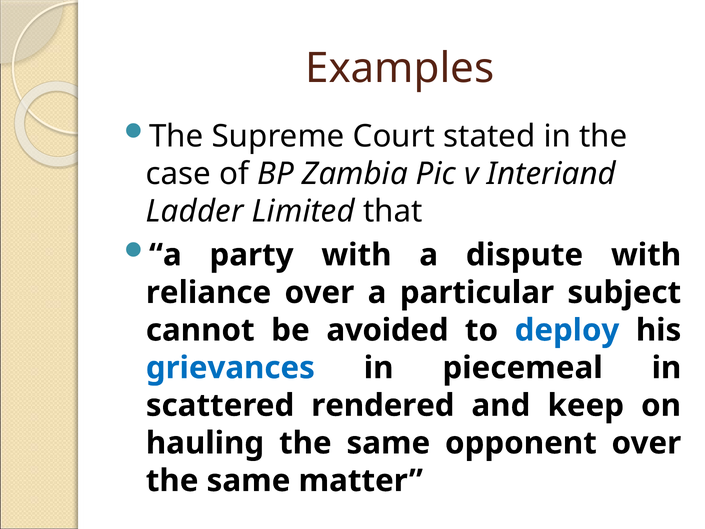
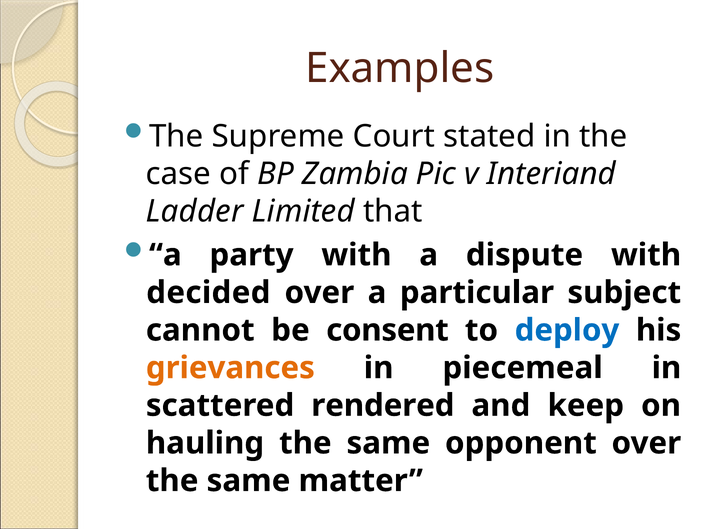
reliance: reliance -> decided (208, 292)
avoided: avoided -> consent (387, 330)
grievances colour: blue -> orange (230, 368)
